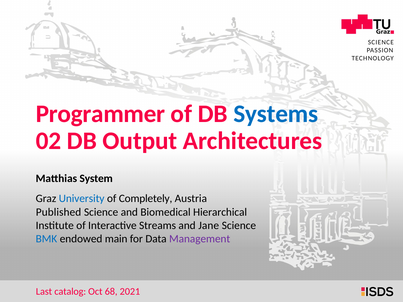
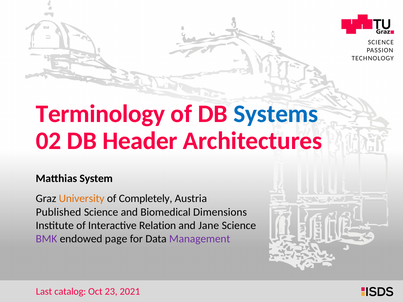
Programmer: Programmer -> Terminology (100, 114)
Output: Output -> Header (140, 141)
University colour: blue -> orange (82, 199)
Hierarchical: Hierarchical -> Dimensions (220, 212)
Streams: Streams -> Relation (158, 226)
BMK colour: blue -> purple (46, 239)
main: main -> page (116, 239)
68: 68 -> 23 (111, 292)
